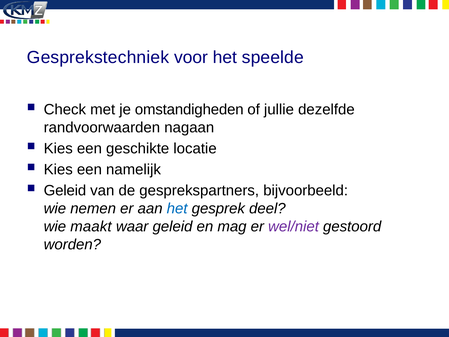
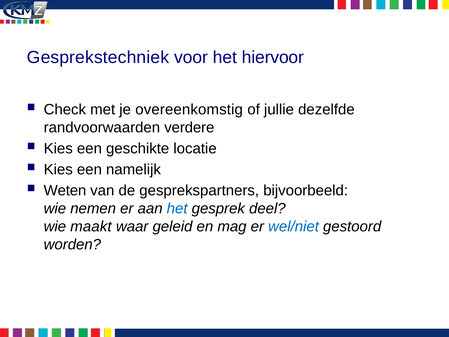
speelde: speelde -> hiervoor (273, 57)
omstandigheden: omstandigheden -> overeenkomstig (189, 110)
nagaan: nagaan -> verdere (189, 128)
Geleid: Geleid -> Weten (65, 190)
wel/niet colour: purple -> blue (294, 226)
